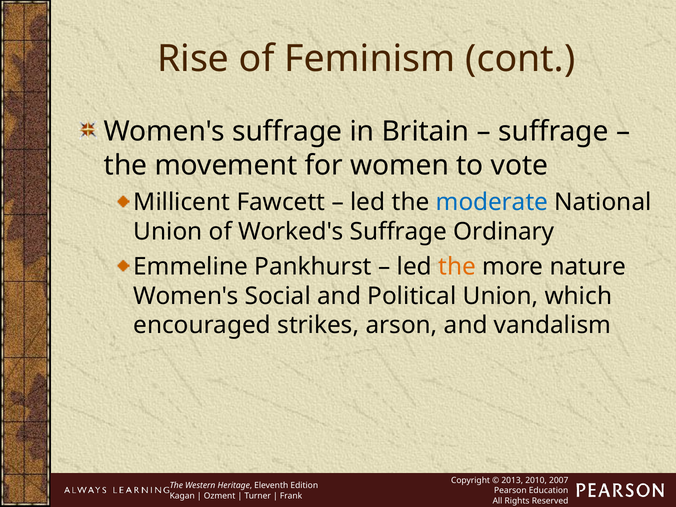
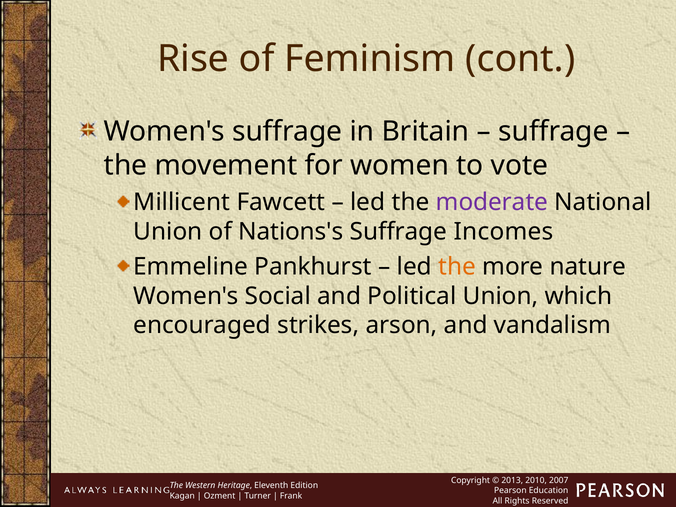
moderate colour: blue -> purple (492, 202)
Worked's: Worked's -> Nations's (291, 232)
Ordinary: Ordinary -> Incomes (504, 232)
